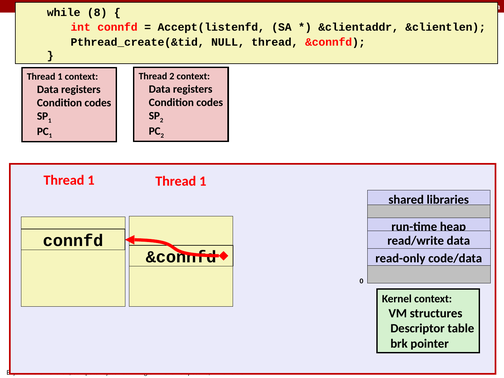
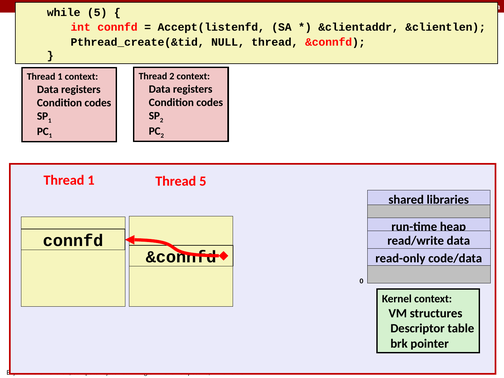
while 8: 8 -> 5 (97, 12)
1: 1 -> 5 (203, 181)
